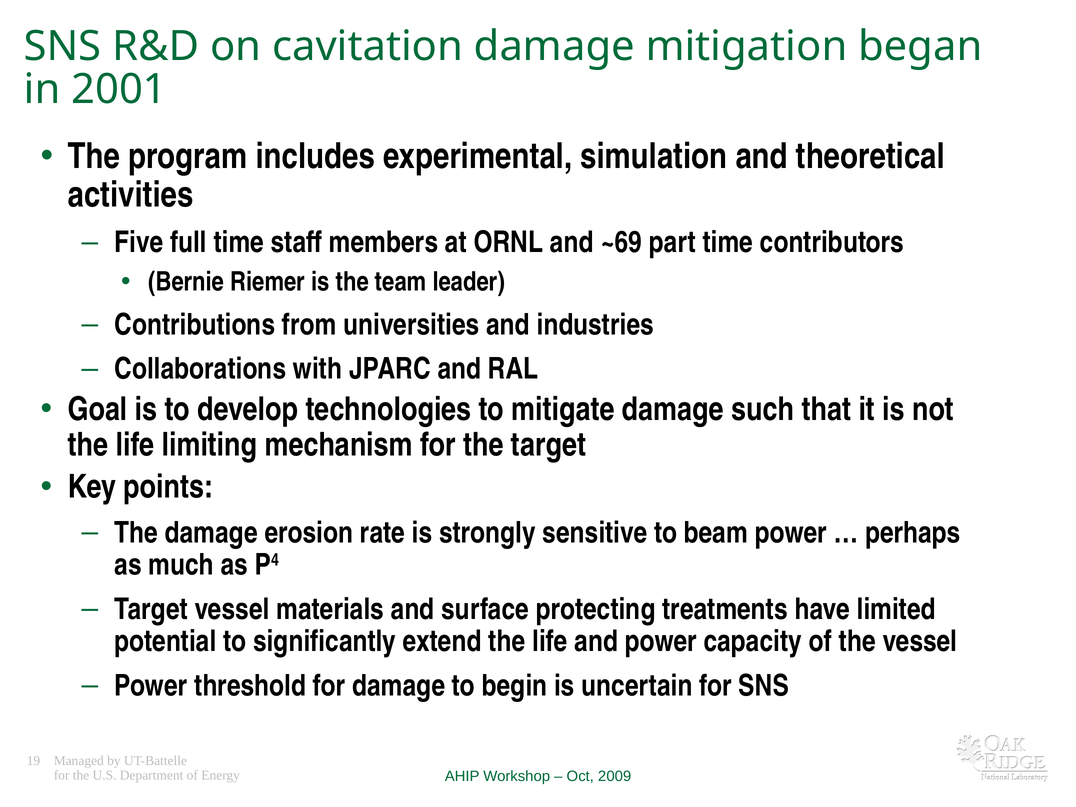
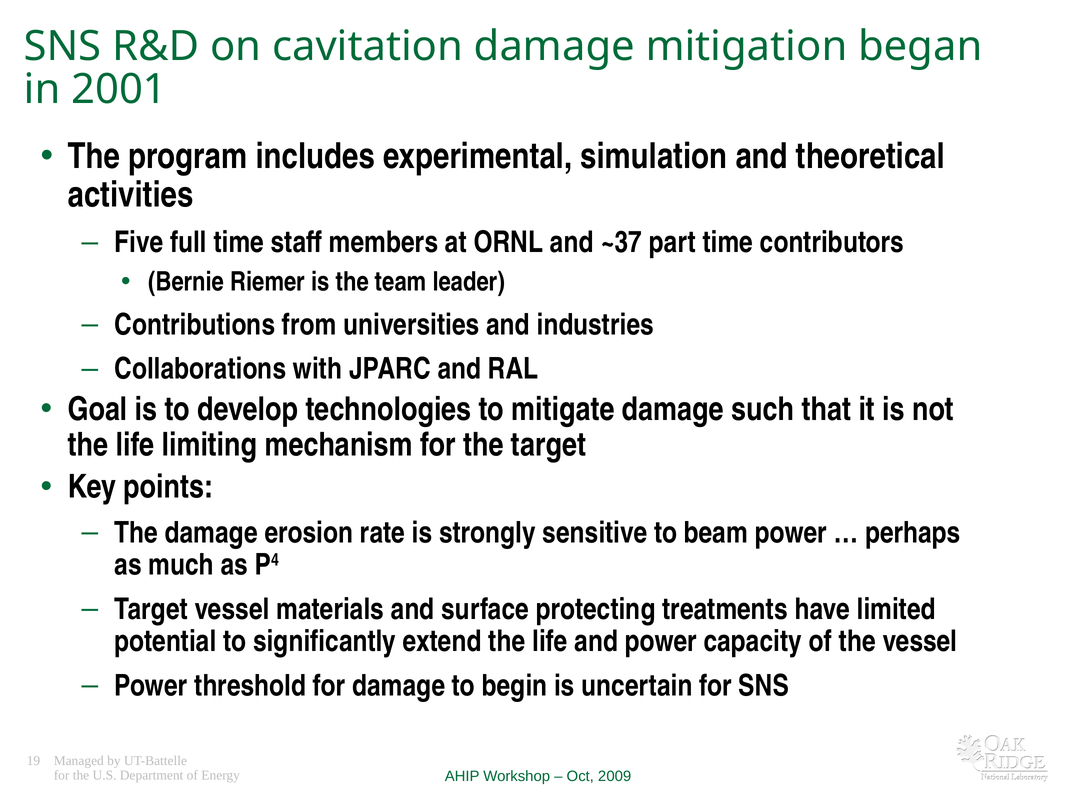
~69: ~69 -> ~37 (621, 242)
